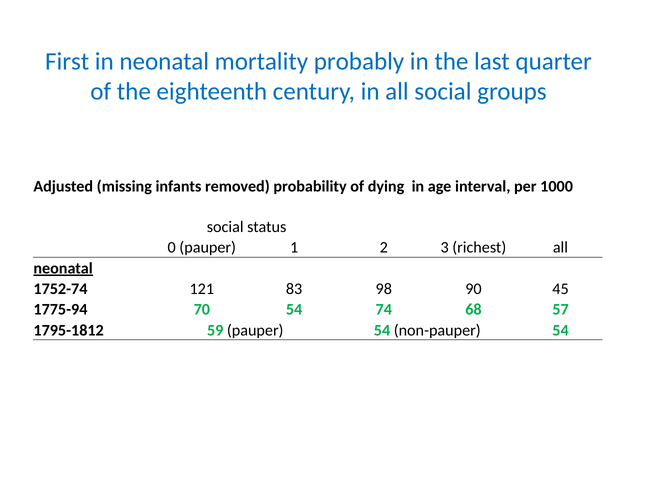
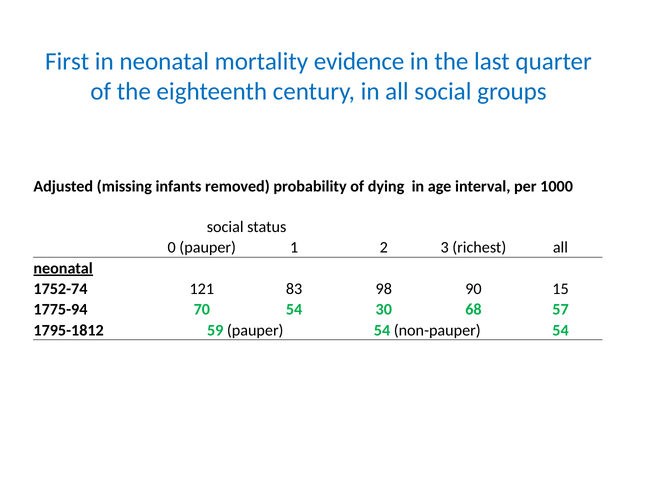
probably: probably -> evidence (359, 61)
45: 45 -> 15 (561, 289)
74: 74 -> 30 (384, 310)
